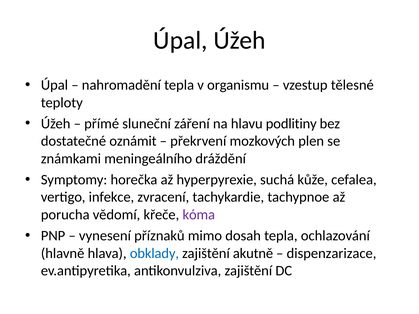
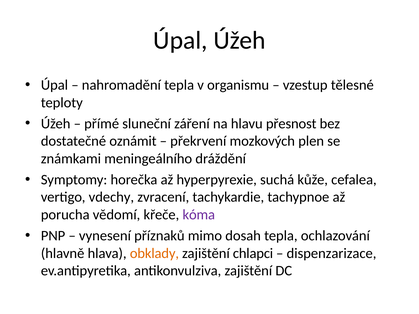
podlitiny: podlitiny -> přesnost (291, 124)
infekce: infekce -> vdechy (111, 197)
obklady colour: blue -> orange (154, 253)
akutně: akutně -> chlapci (253, 253)
